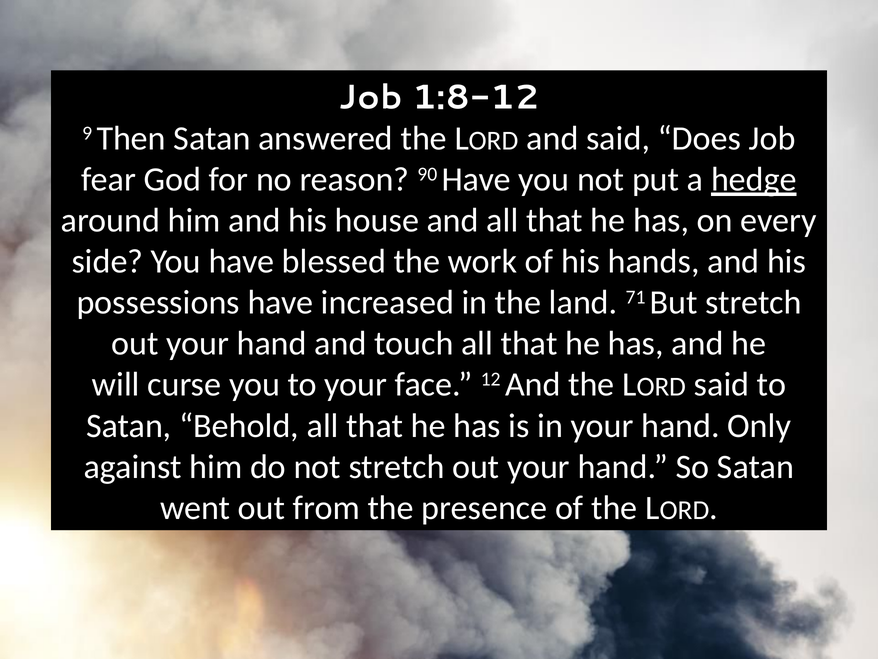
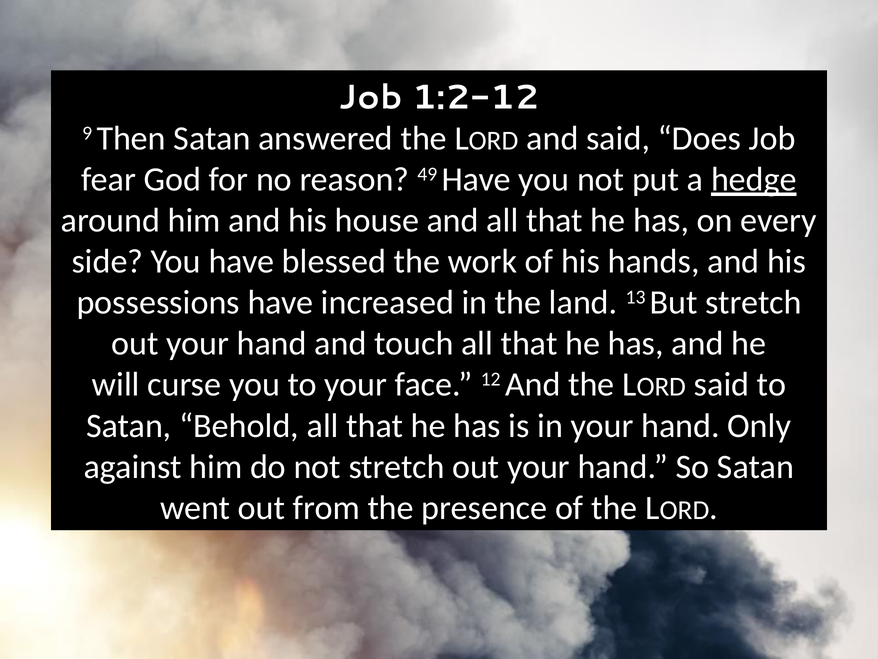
1:8-12: 1:8-12 -> 1:2-12 (476, 97)
90: 90 -> 49 (427, 174)
71: 71 -> 13 (636, 297)
